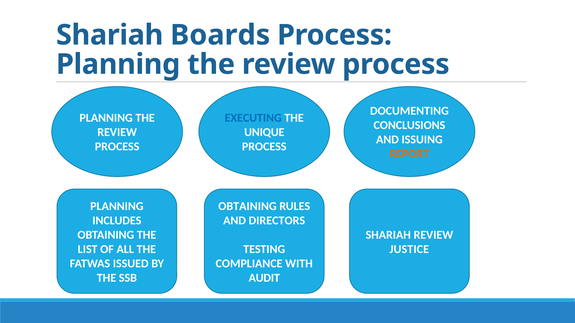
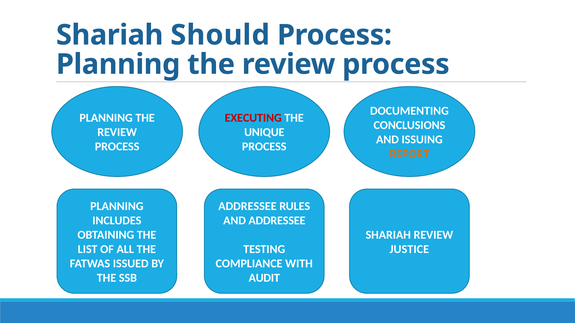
Boards: Boards -> Should (220, 35)
EXECUTING colour: blue -> red (253, 118)
OBTAINING: OBTAINING -> ADDRESSEE (247, 206)
AND DIRECTORS: DIRECTORS -> ADDRESSEE (277, 221)
